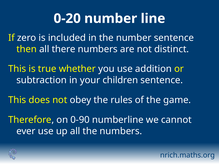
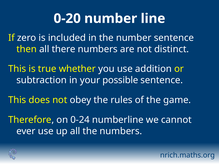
children: children -> possible (120, 80)
0-90: 0-90 -> 0-24 (80, 120)
